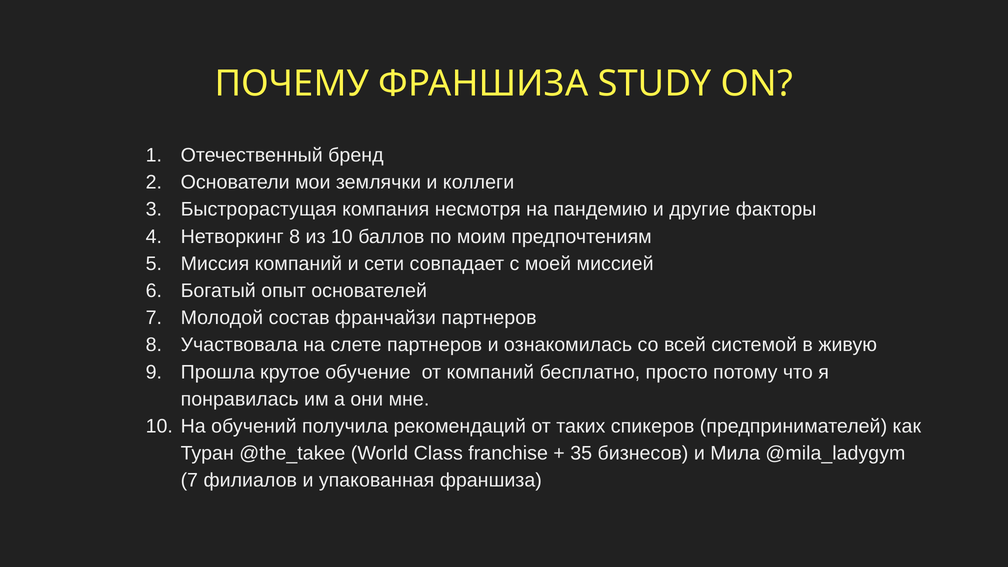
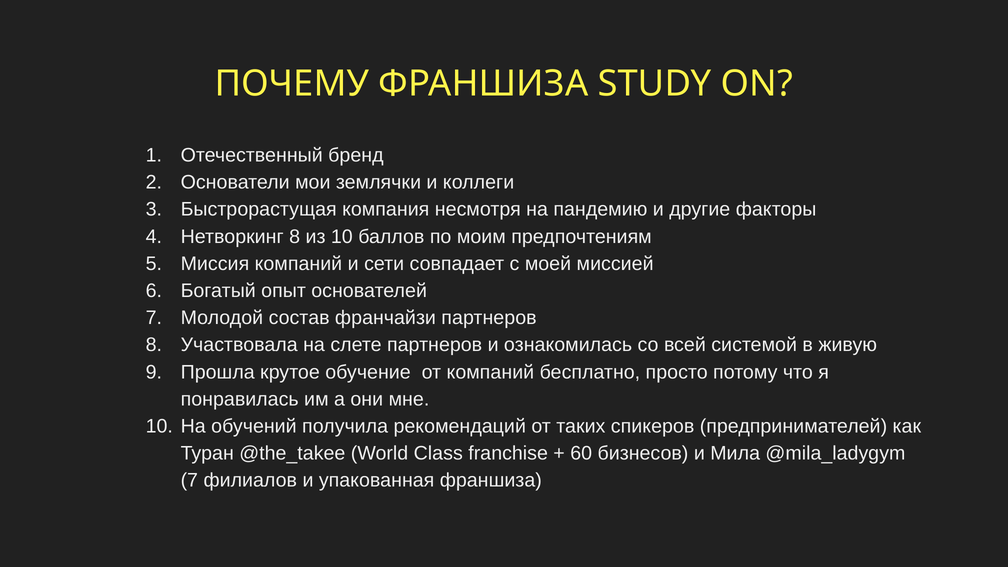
35: 35 -> 60 (581, 453)
